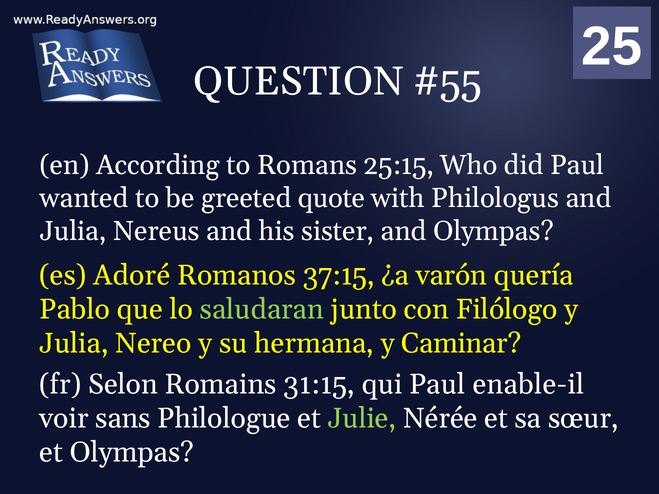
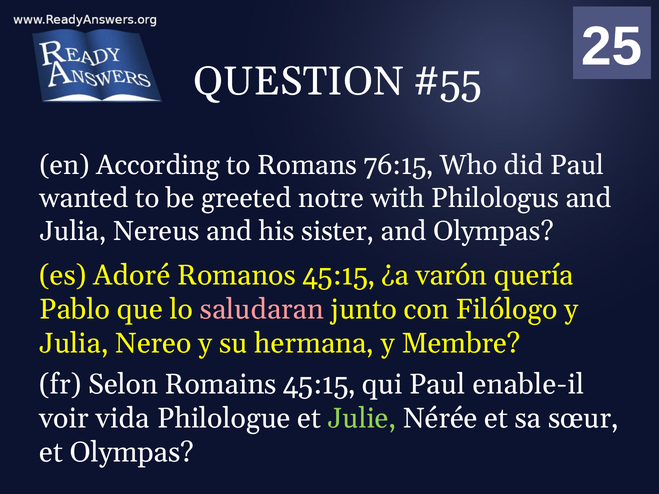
25:15: 25:15 -> 76:15 (399, 165)
quote: quote -> notre (331, 198)
Romanos 37:15: 37:15 -> 45:15 (339, 275)
saludaran colour: light green -> pink (262, 309)
Caminar: Caminar -> Membre (461, 344)
Romains 31:15: 31:15 -> 45:15 (319, 385)
sans: sans -> vida (123, 419)
